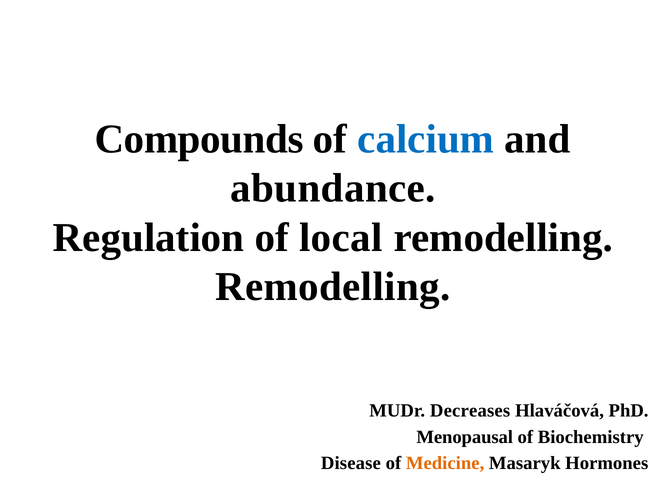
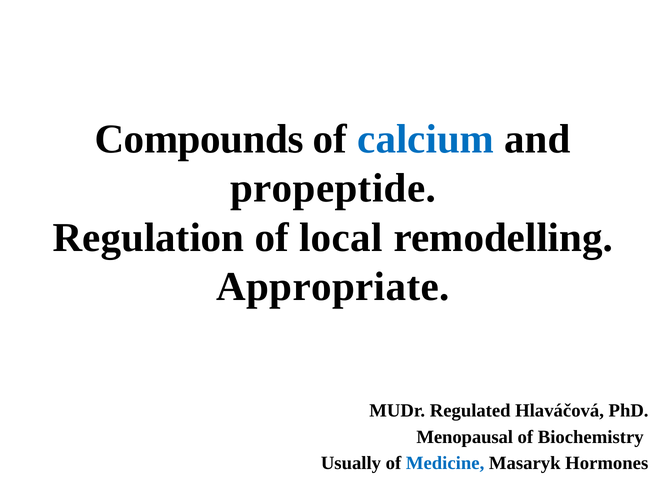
abundance: abundance -> propeptide (333, 188)
Remodelling: Remodelling -> Appropriate (333, 287)
Decreases: Decreases -> Regulated (470, 411)
Disease: Disease -> Usually (351, 463)
Medicine colour: orange -> blue (445, 463)
